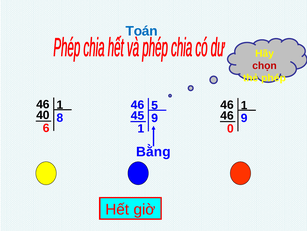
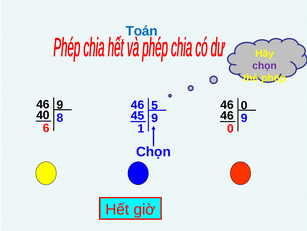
chọn colour: red -> purple (265, 66)
1: 1 -> 9 (60, 105)
1: 1 -> 0 (244, 105)
Bằng: Bằng -> Chọn (153, 151)
